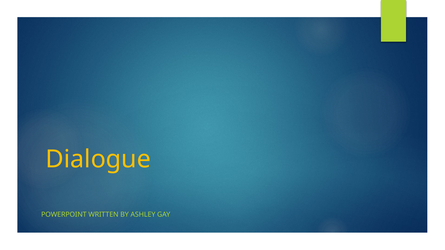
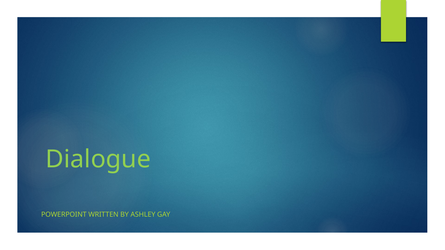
Dialogue colour: yellow -> light green (98, 159)
